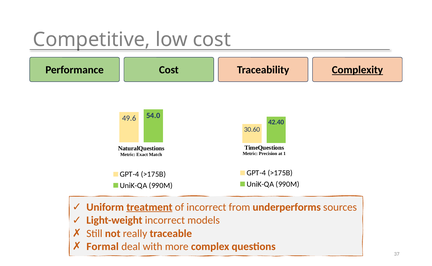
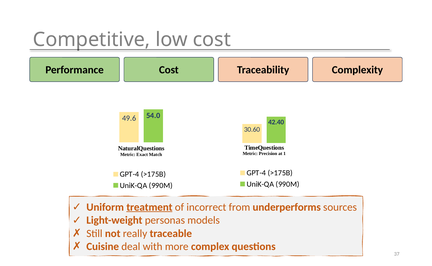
Complexity underline: present -> none (357, 70)
Light-weight incorrect: incorrect -> personas (165, 220)
Formal: Formal -> Cuisine (103, 246)
